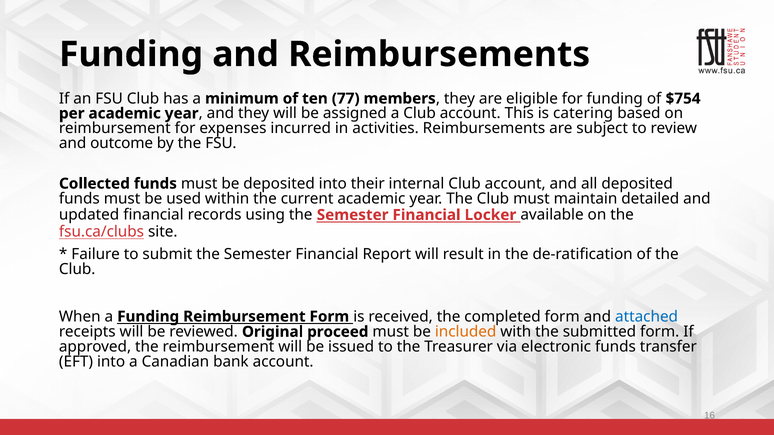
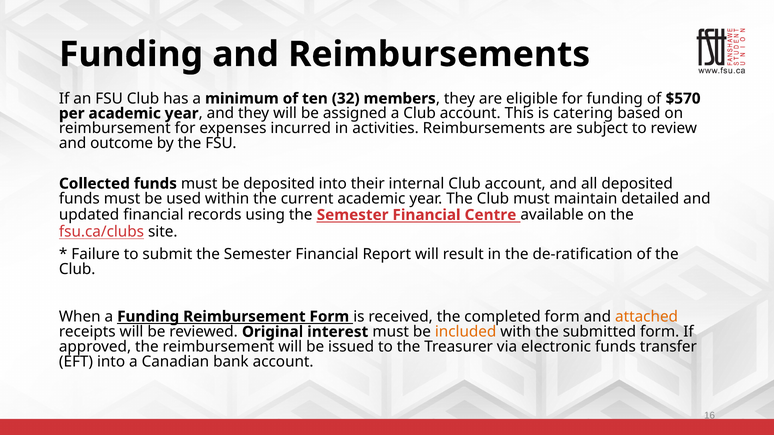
77: 77 -> 32 (346, 99)
$754: $754 -> $570 (683, 99)
Locker: Locker -> Centre (490, 215)
attached colour: blue -> orange (647, 317)
proceed: proceed -> interest (338, 332)
